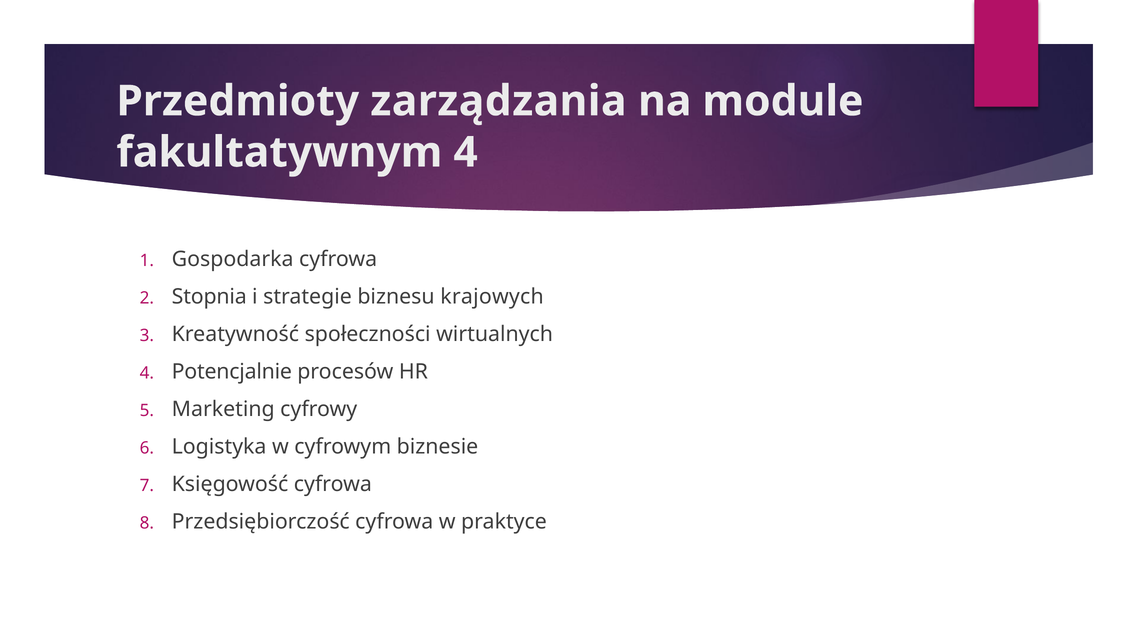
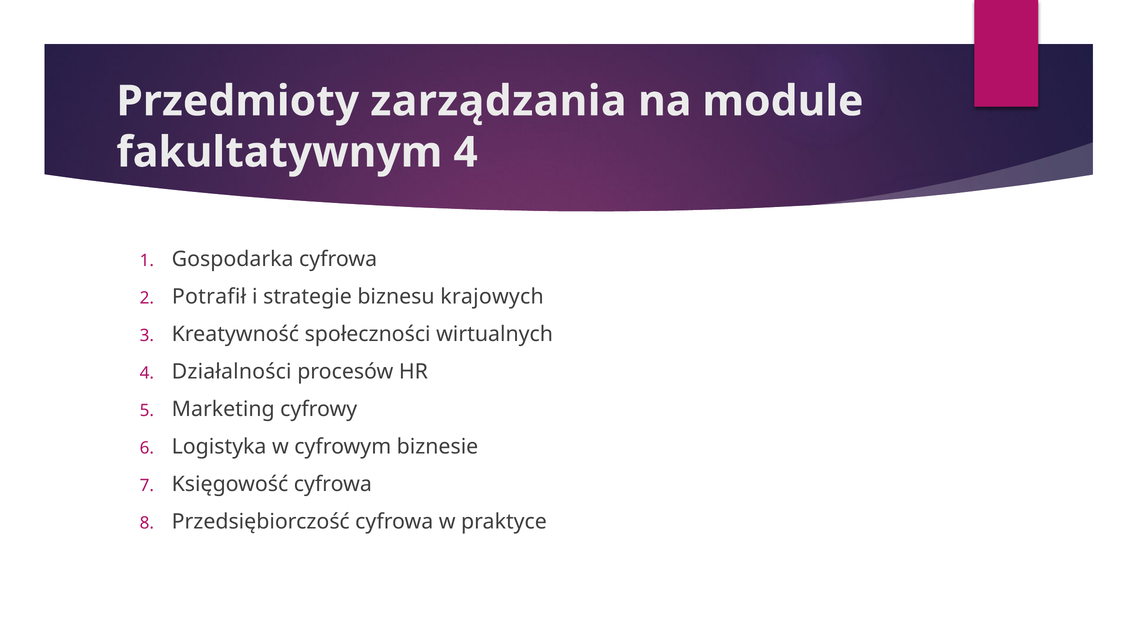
Stopnia: Stopnia -> Potrafił (209, 297)
Potencjalnie: Potencjalnie -> Działalności (232, 372)
